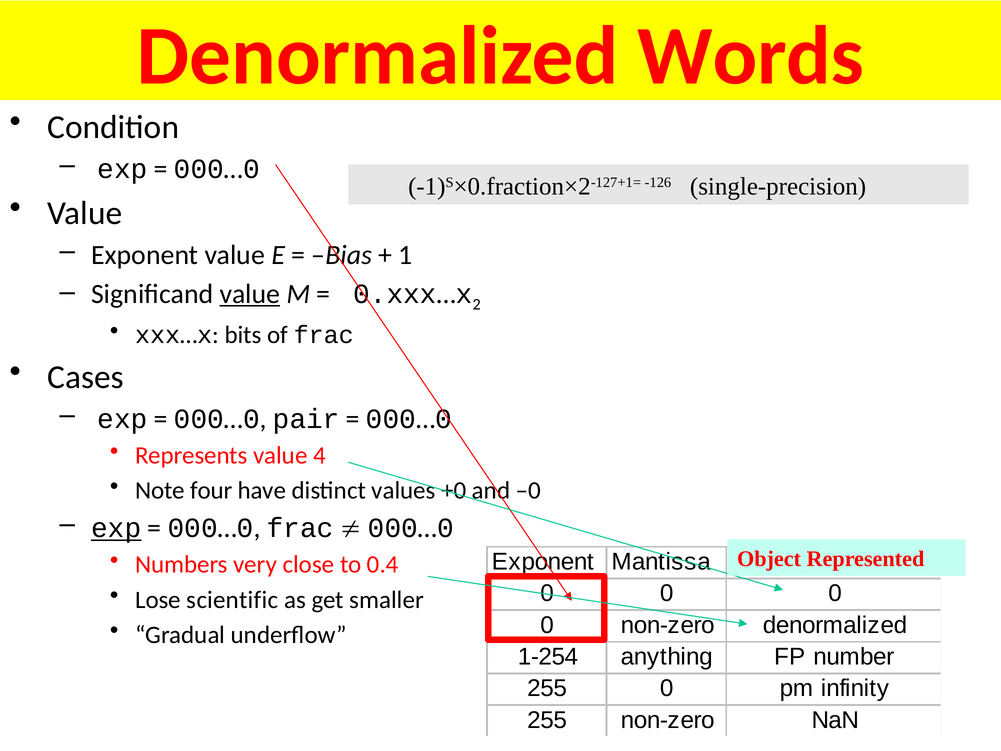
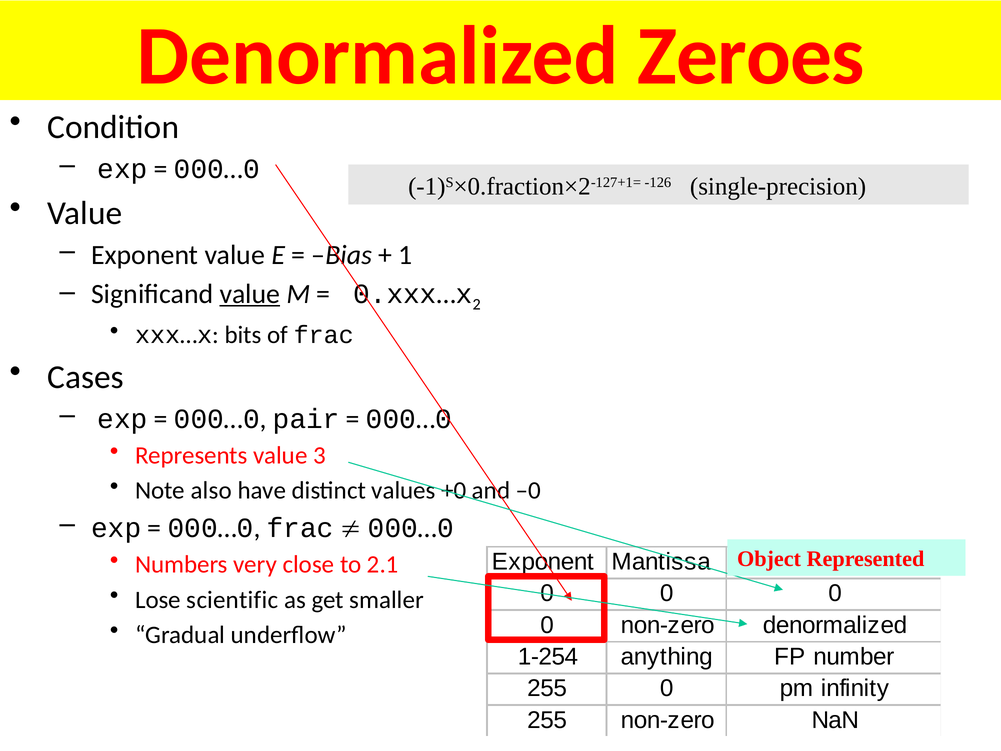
Words: Words -> Zeroes (751, 56)
4: 4 -> 3 (319, 456)
four: four -> also (211, 491)
exp underline: present -> none (116, 528)
0.4: 0.4 -> 2.1 (383, 565)
